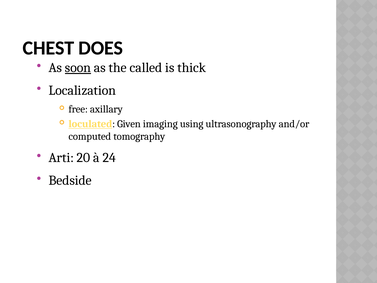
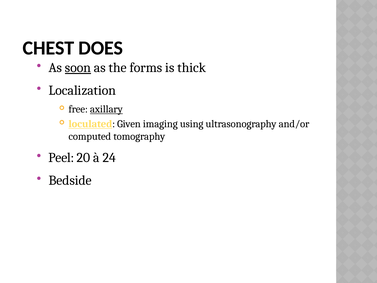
called: called -> forms (146, 68)
axillary underline: none -> present (106, 109)
Arti: Arti -> Peel (61, 157)
